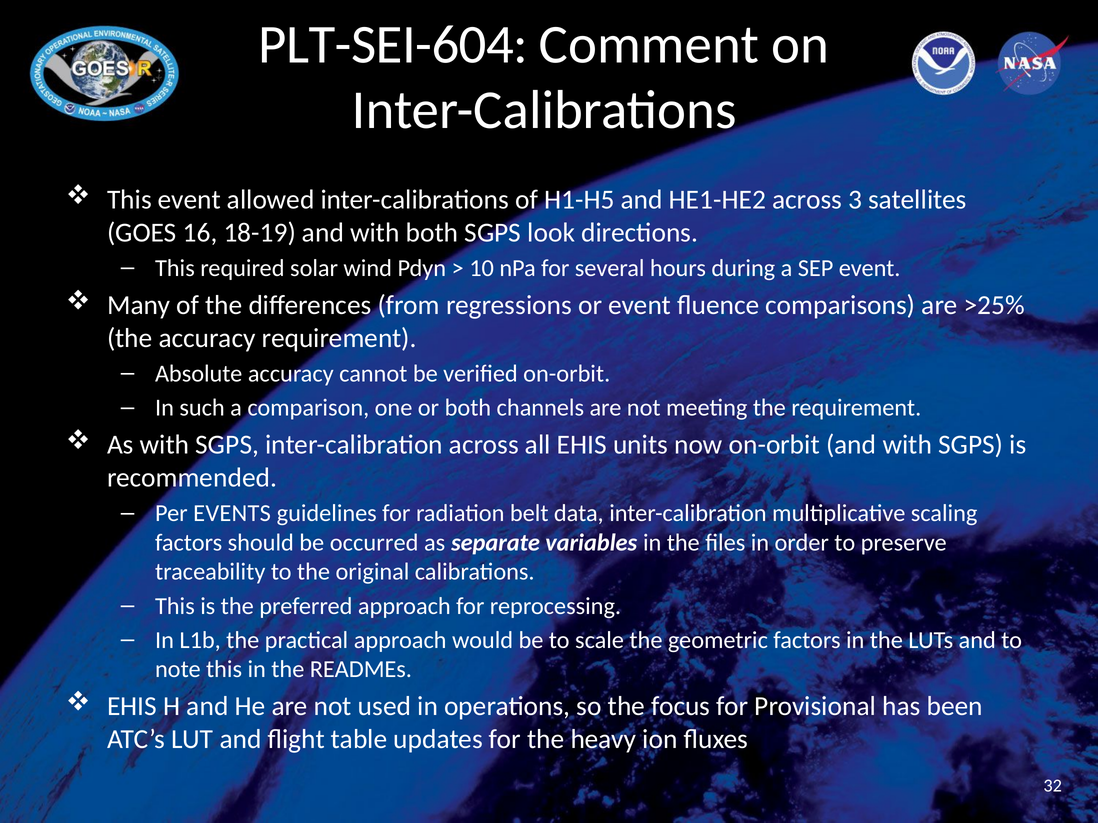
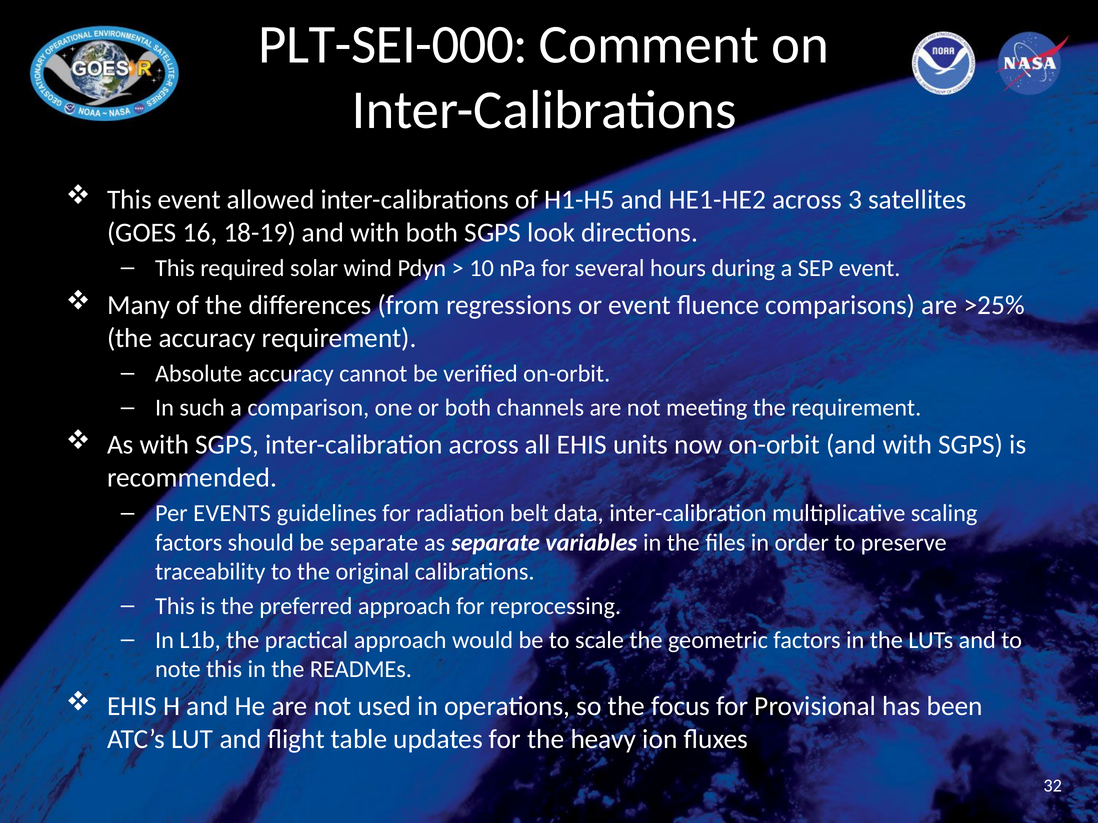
PLT-SEI-604: PLT-SEI-604 -> PLT-SEI-000 (393, 44)
be occurred: occurred -> separate (374, 543)
